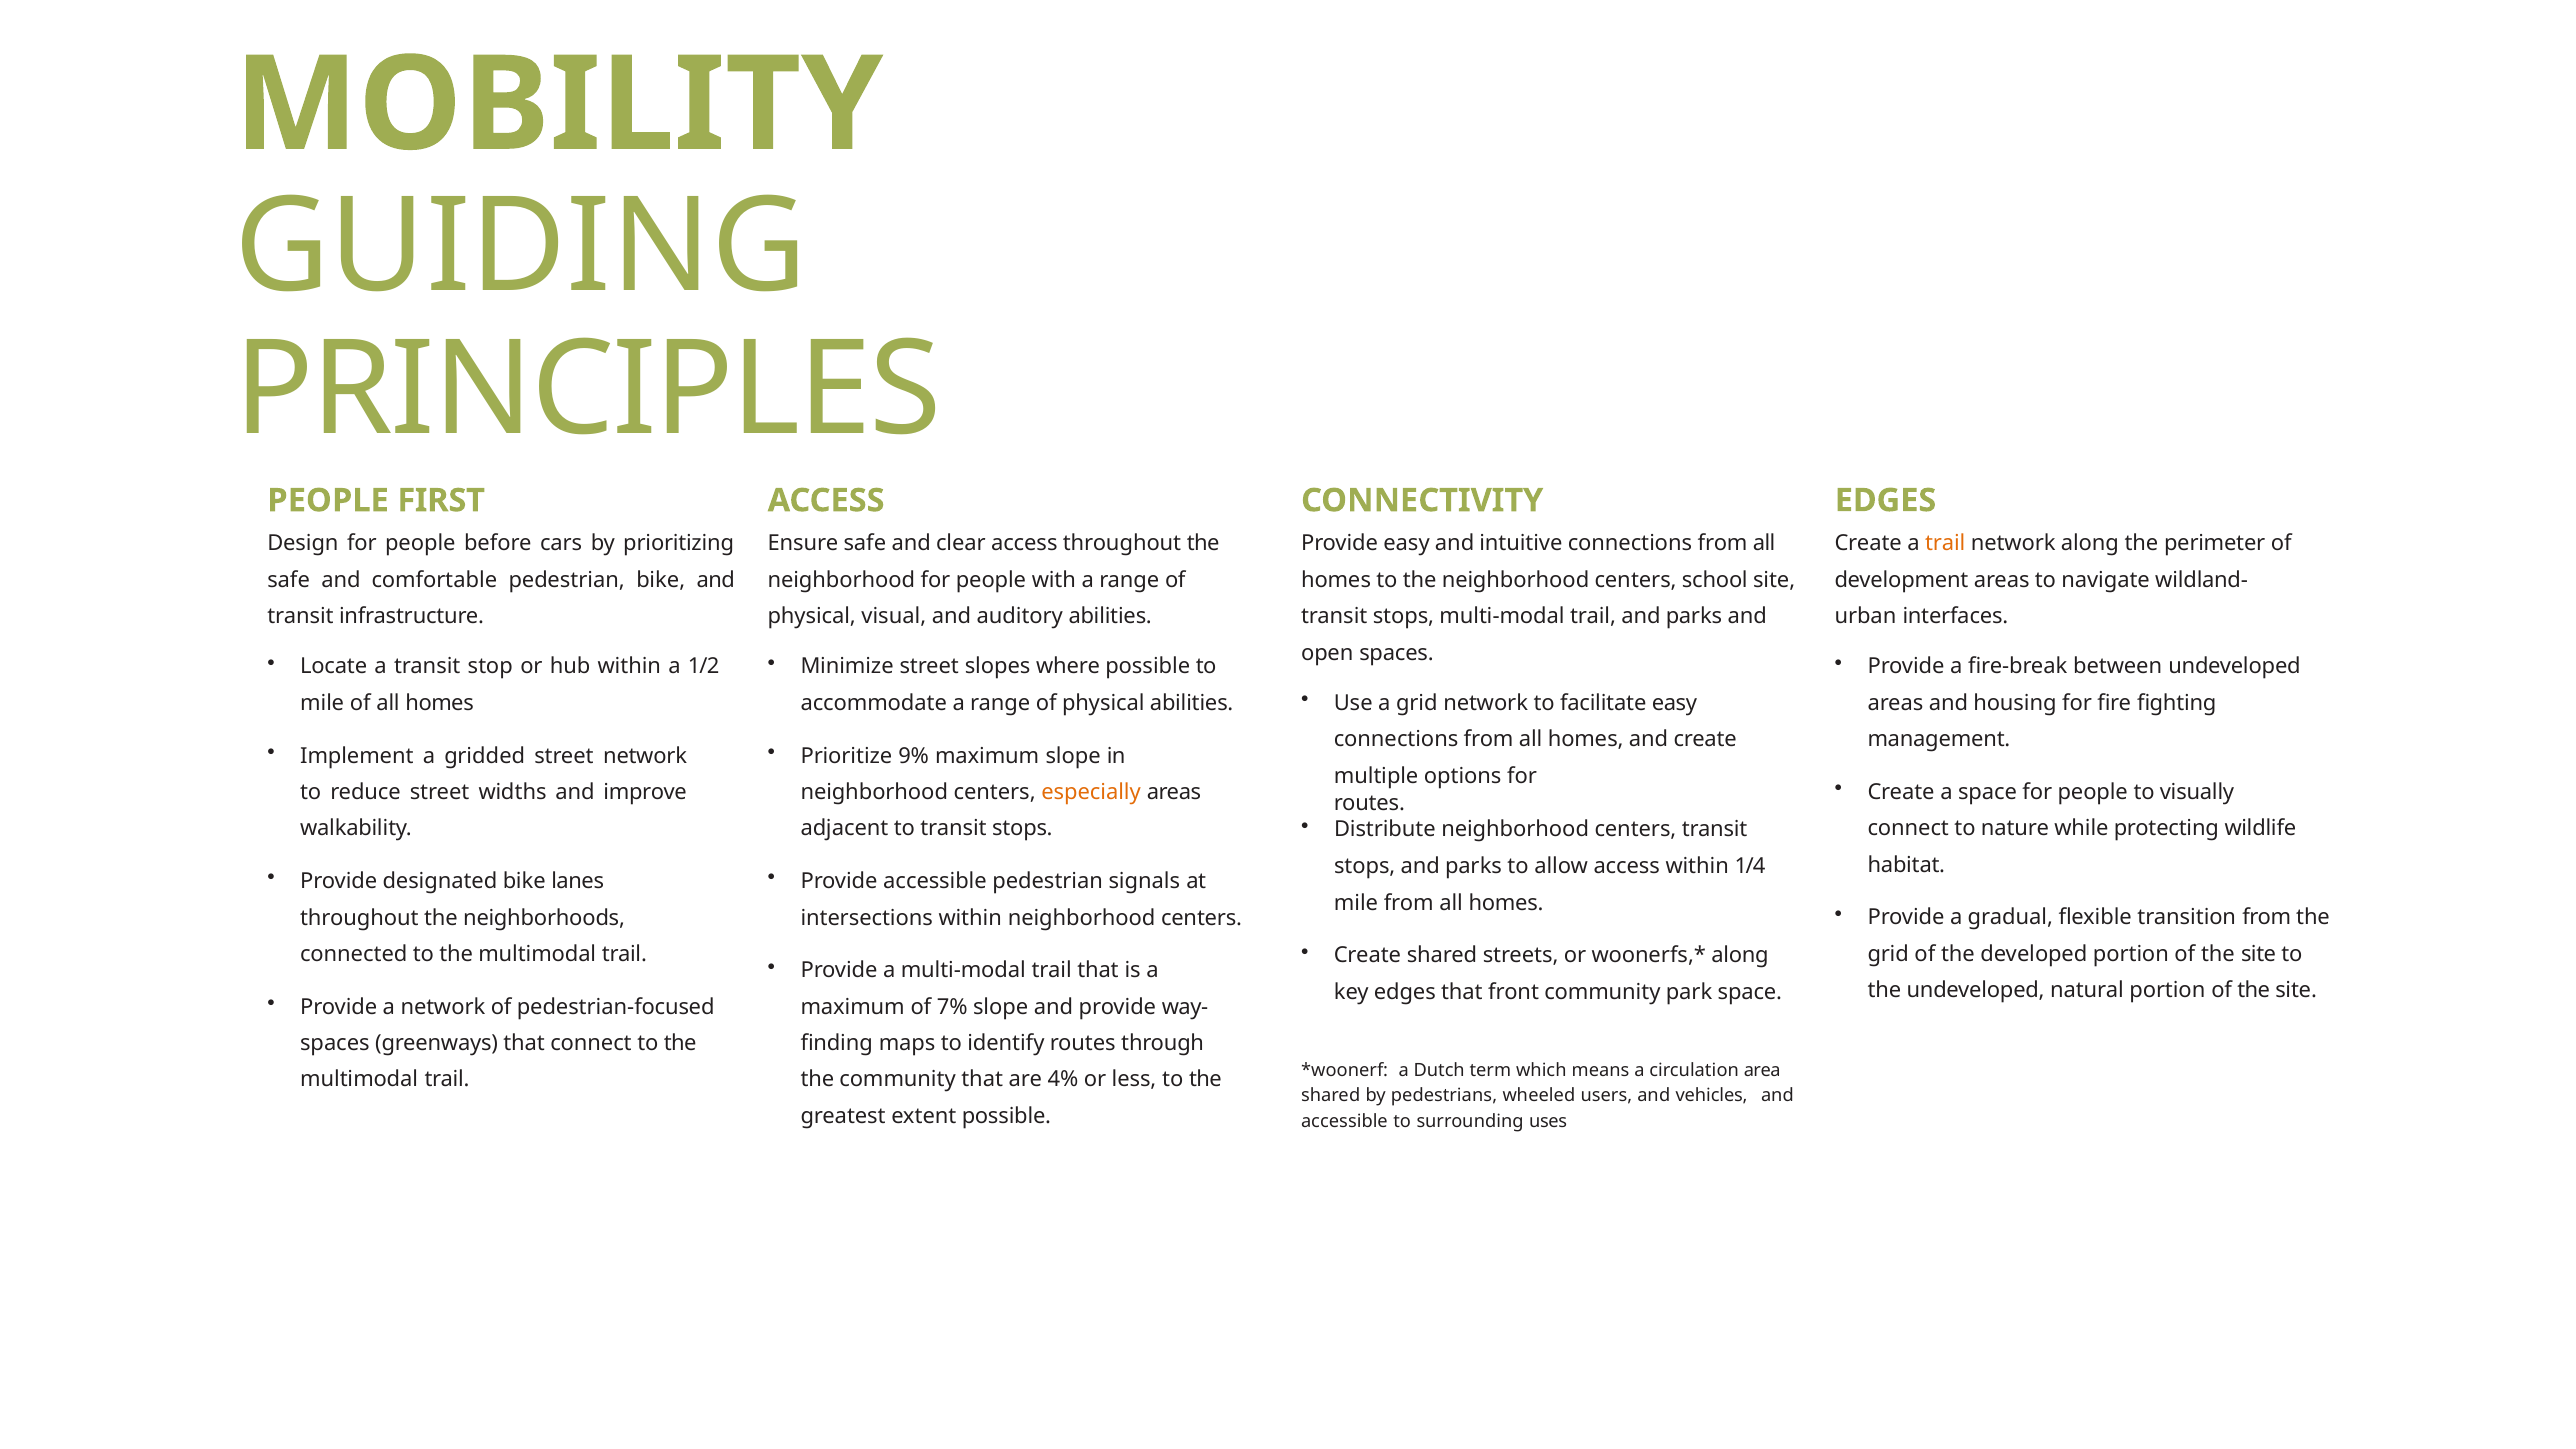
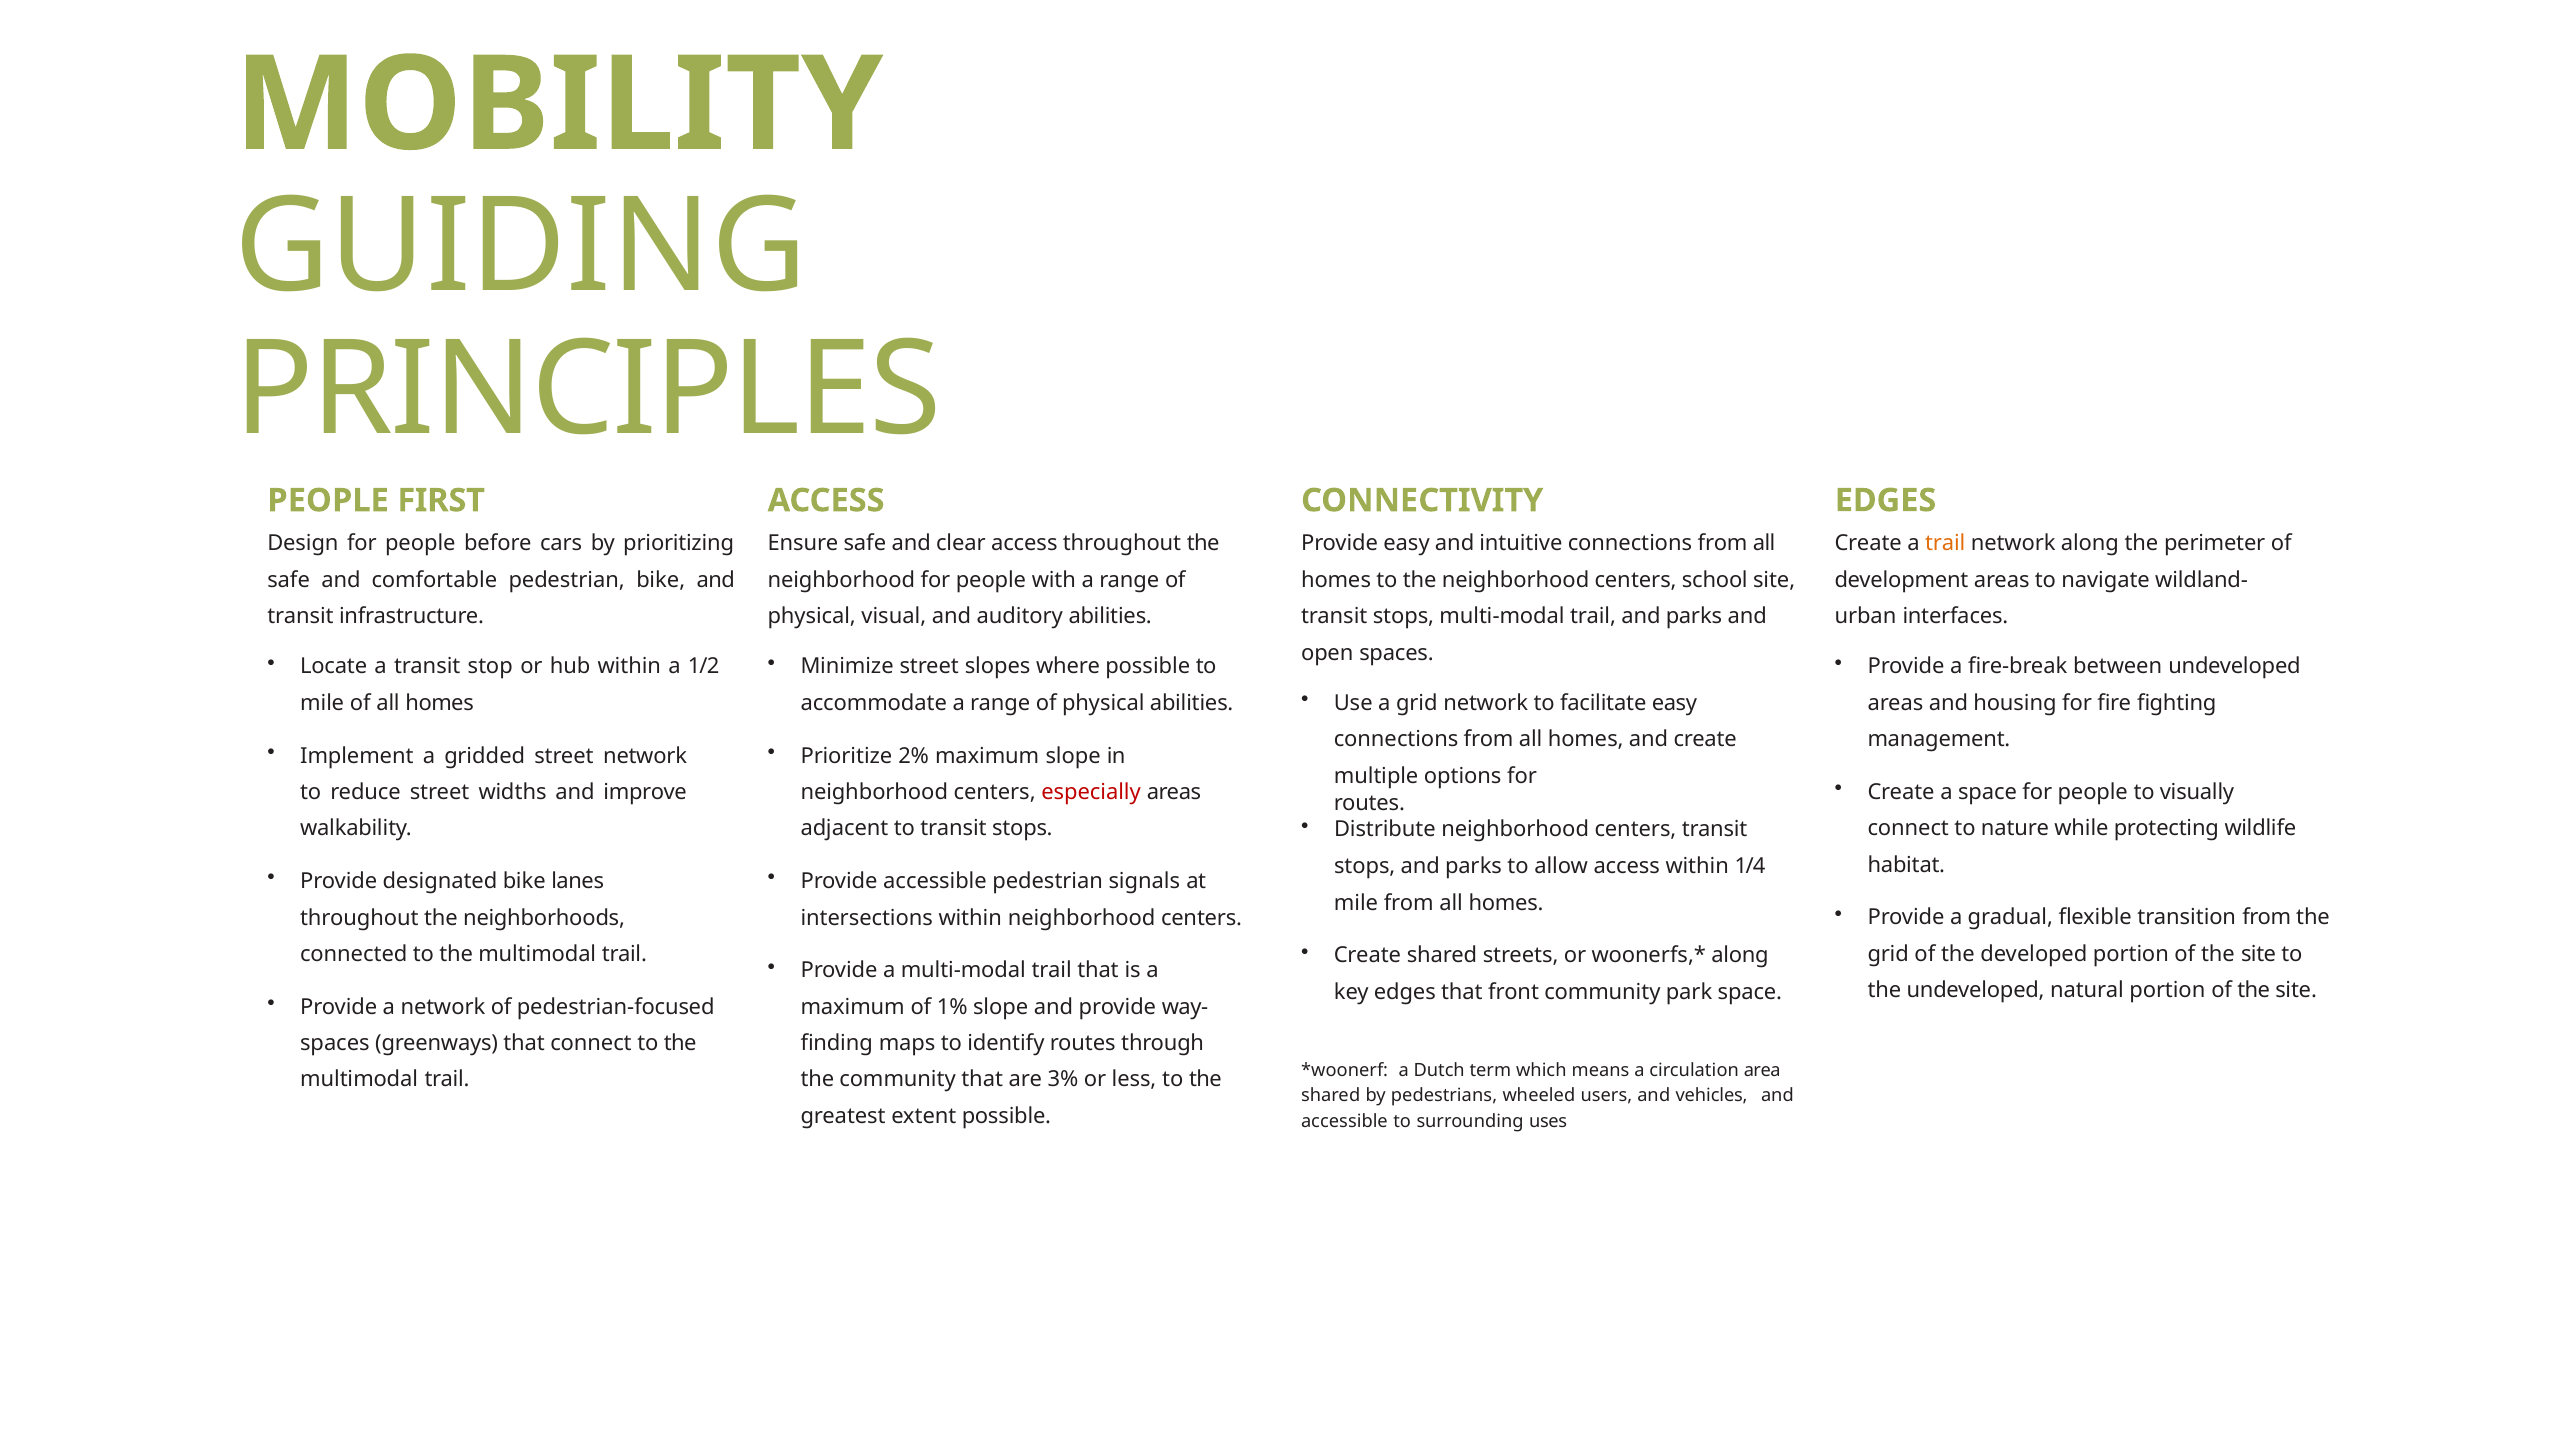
9%: 9% -> 2% (914, 756)
especially colour: orange -> red (1091, 792)
7%: 7% -> 1% (952, 1007)
4%: 4% -> 3% (1063, 1080)
